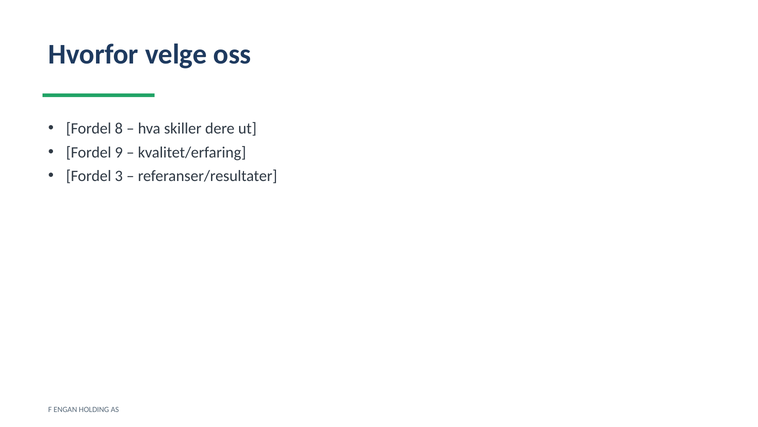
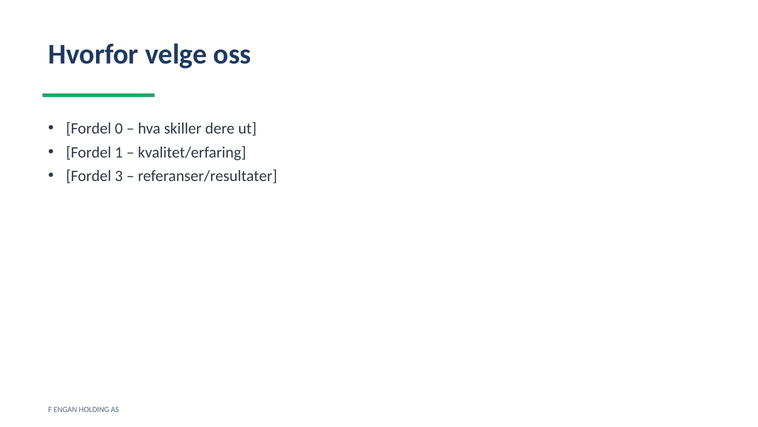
8: 8 -> 0 (119, 128)
9: 9 -> 1 (119, 152)
